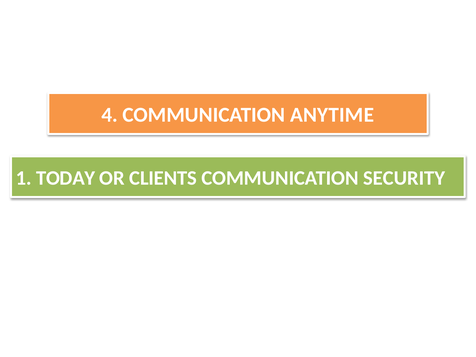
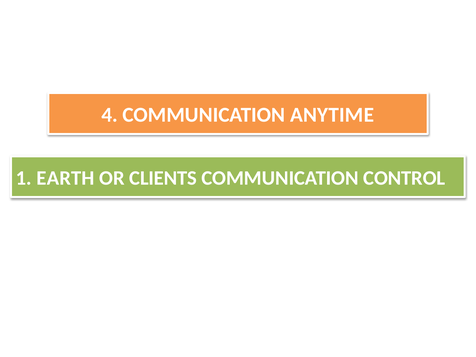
TODAY: TODAY -> EARTH (65, 178)
SECURITY: SECURITY -> CONTROL (404, 178)
